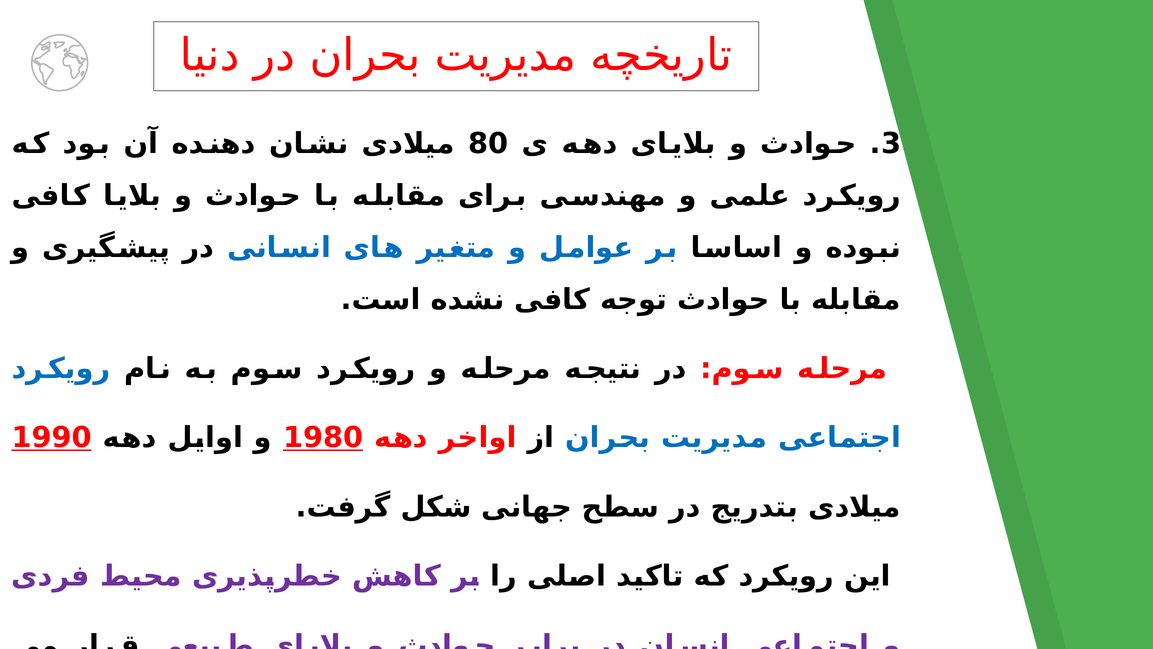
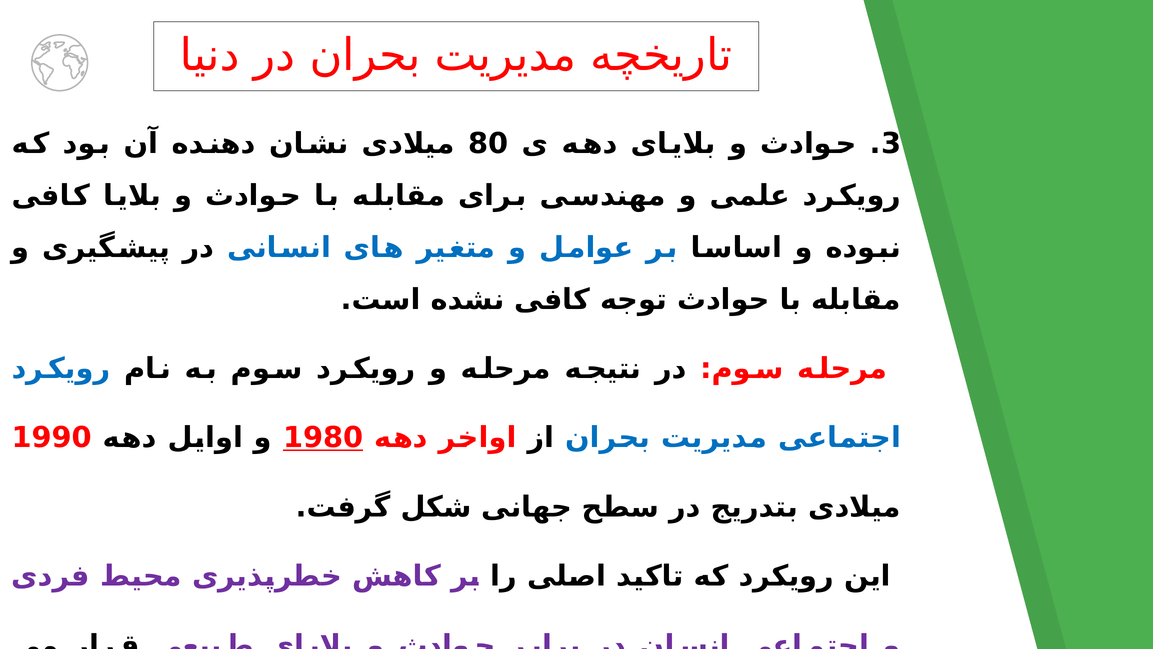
1990 underline: present -> none (52, 438)
